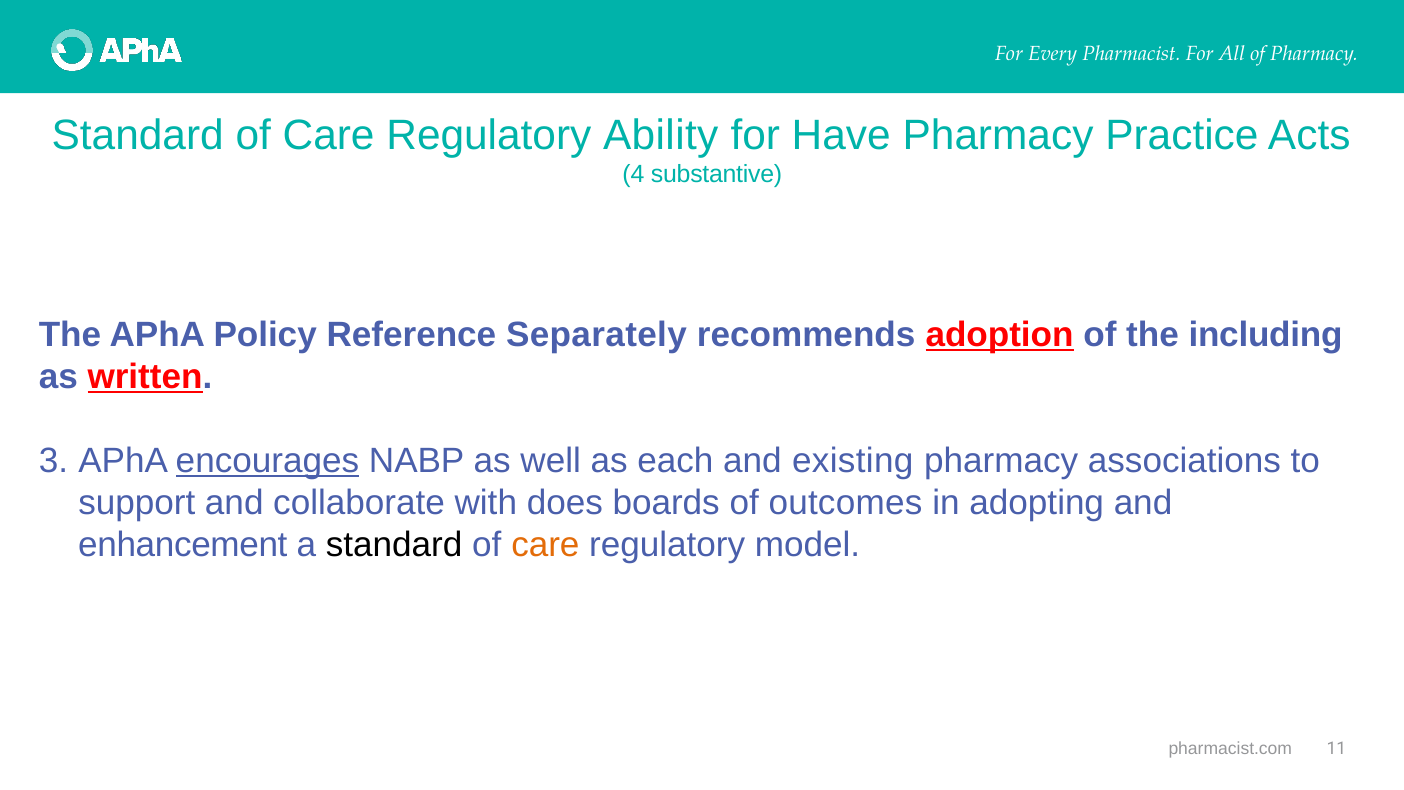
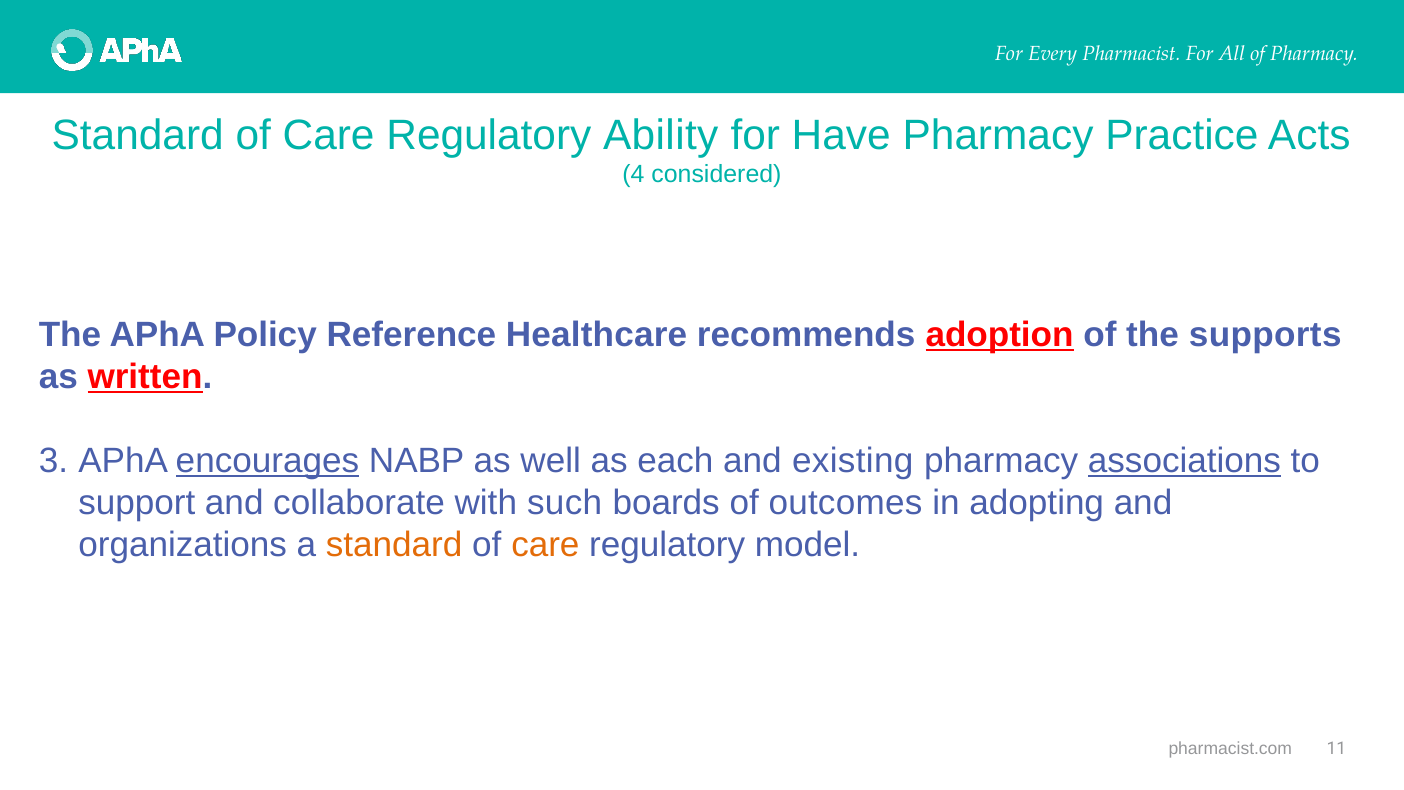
substantive: substantive -> considered (716, 174)
Separately: Separately -> Healthcare (597, 334)
including: including -> supports (1265, 334)
associations underline: none -> present (1184, 461)
does: does -> such (565, 503)
enhancement: enhancement -> organizations (183, 545)
standard colour: black -> orange (394, 545)
